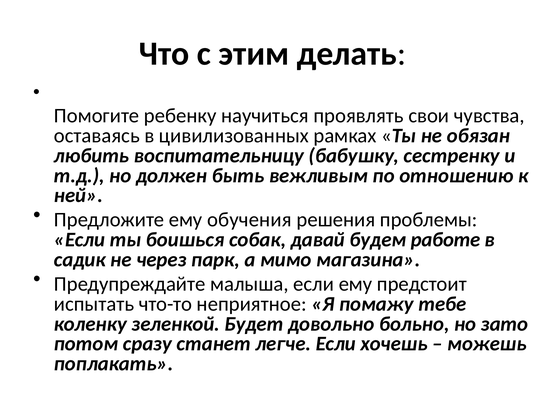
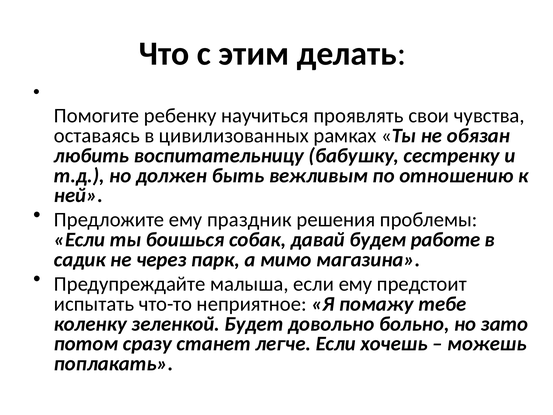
обучения: обучения -> праздник (249, 220)
